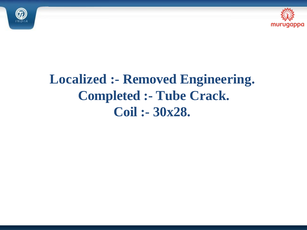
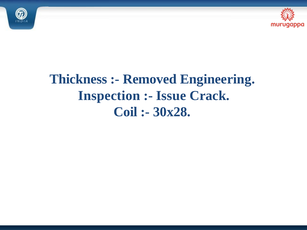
Localized: Localized -> Thickness (78, 79)
Completed: Completed -> Inspection (109, 96)
Tube: Tube -> Issue (171, 96)
